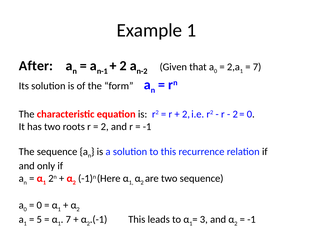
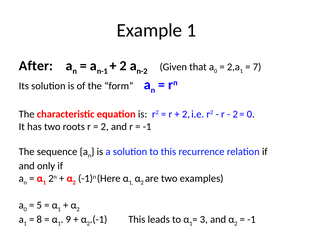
two sequence: sequence -> examples (202, 178)
0: 0 -> 5 (39, 205)
5: 5 -> 8 (39, 219)
7: 7 -> 9 (68, 219)
